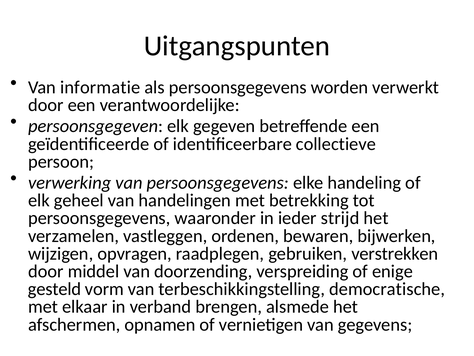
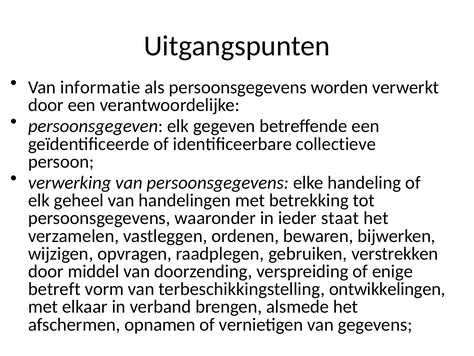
strijd: strijd -> staat (340, 218)
gesteld: gesteld -> betreft (54, 289)
democratische: democratische -> ontwikkelingen (387, 289)
